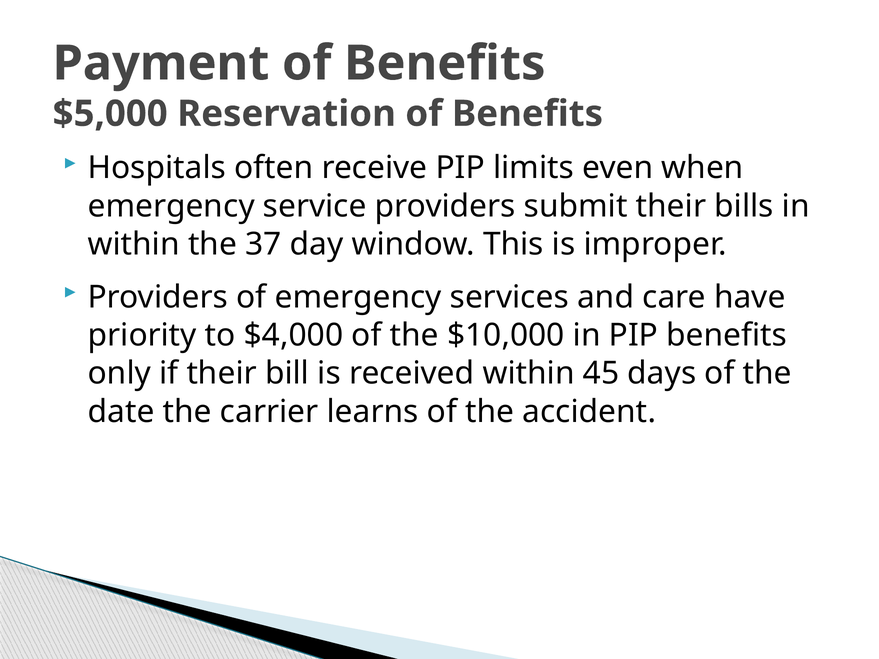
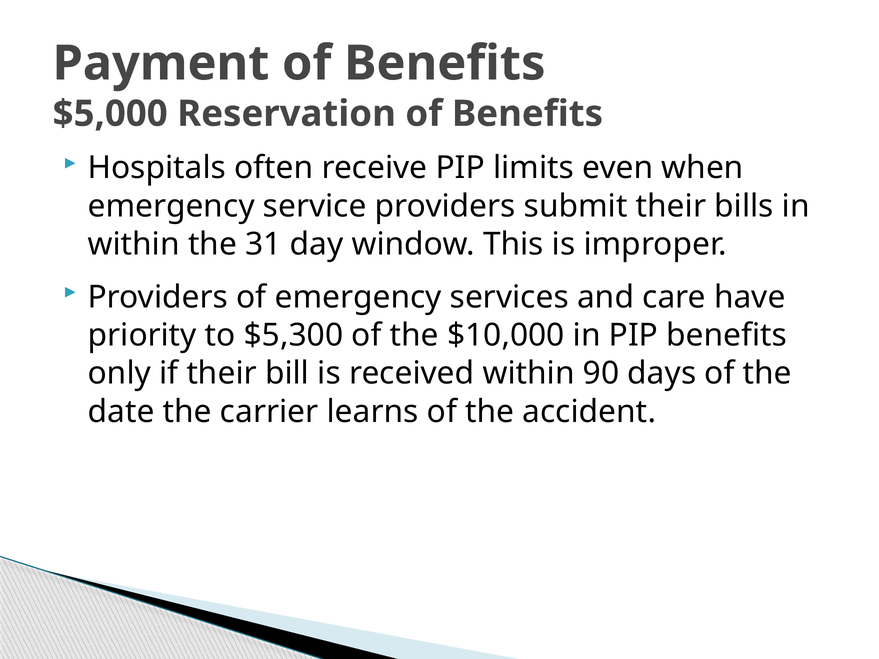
37: 37 -> 31 (263, 244)
$4,000: $4,000 -> $5,300 (294, 335)
45: 45 -> 90 (601, 374)
